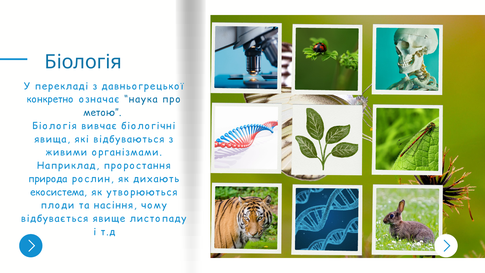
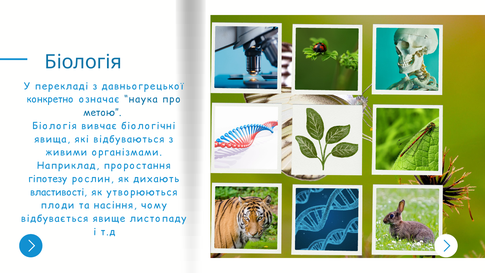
природа: природа -> гіпотезу (48, 179)
екосистема: екосистема -> властивості (58, 192)
